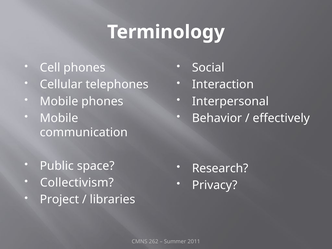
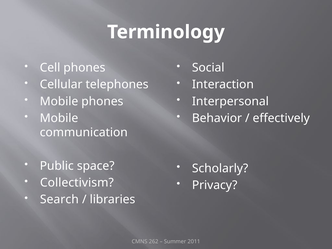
Research: Research -> Scholarly (220, 168)
Project: Project -> Search (59, 200)
